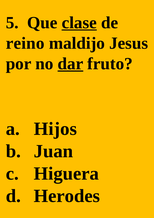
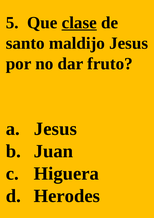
reino: reino -> santo (25, 43)
dar underline: present -> none (70, 64)
Hijos: Hijos -> Jesus (55, 129)
